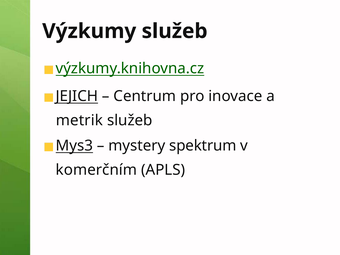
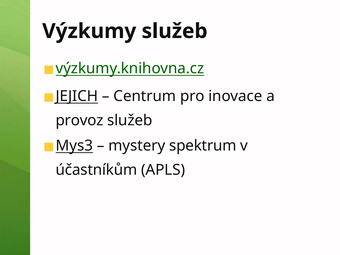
metrik: metrik -> provoz (79, 120)
komerčním: komerčním -> účastníkům (96, 170)
